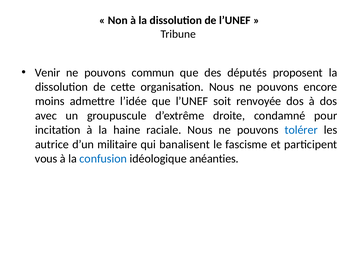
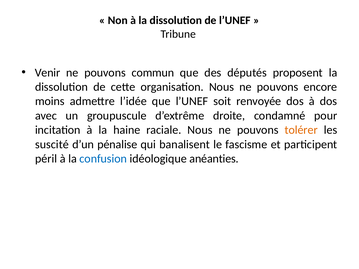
tolérer colour: blue -> orange (301, 130)
autrice: autrice -> suscité (52, 144)
militaire: militaire -> pénalise (117, 144)
vous: vous -> péril (46, 159)
